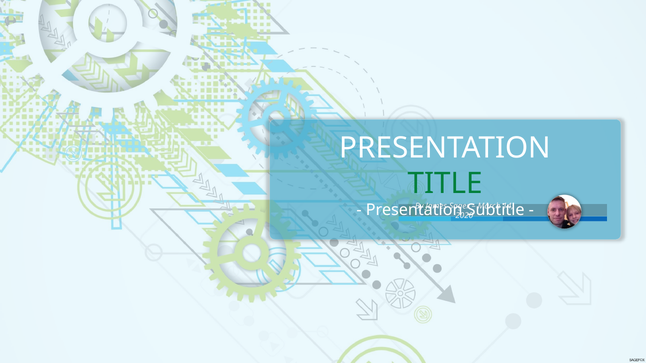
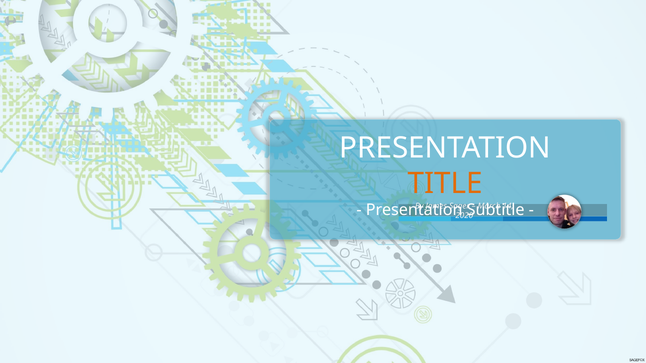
TITLE colour: green -> orange (445, 184)
